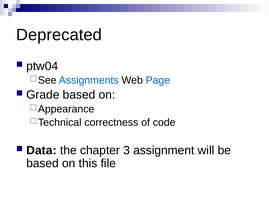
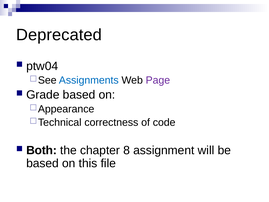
Page colour: blue -> purple (158, 80)
Data: Data -> Both (42, 150)
3: 3 -> 8 (127, 150)
